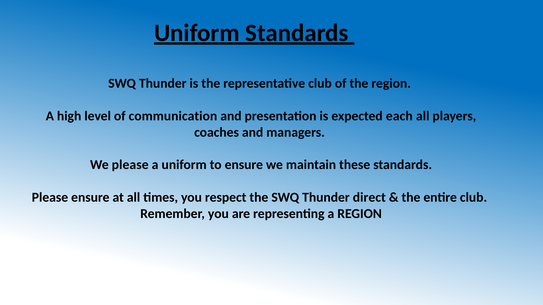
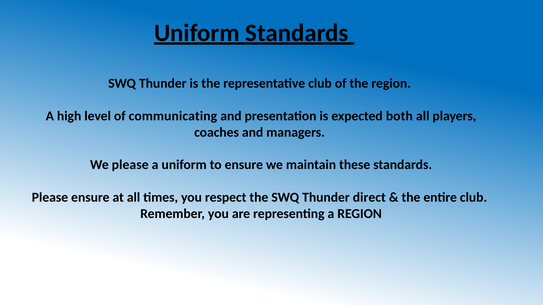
communication: communication -> communicating (173, 116)
each: each -> both (399, 116)
